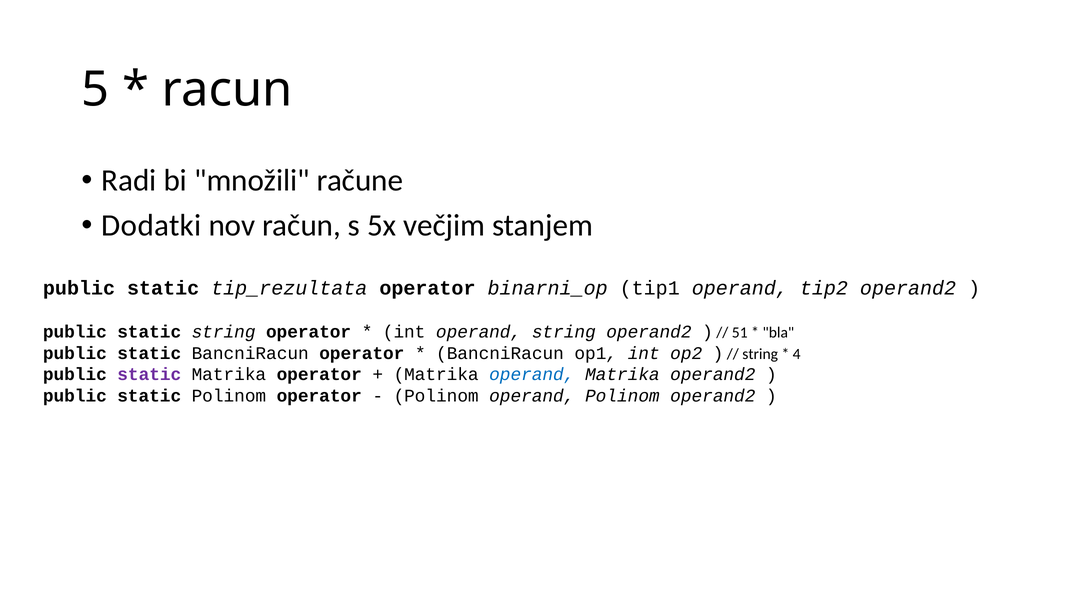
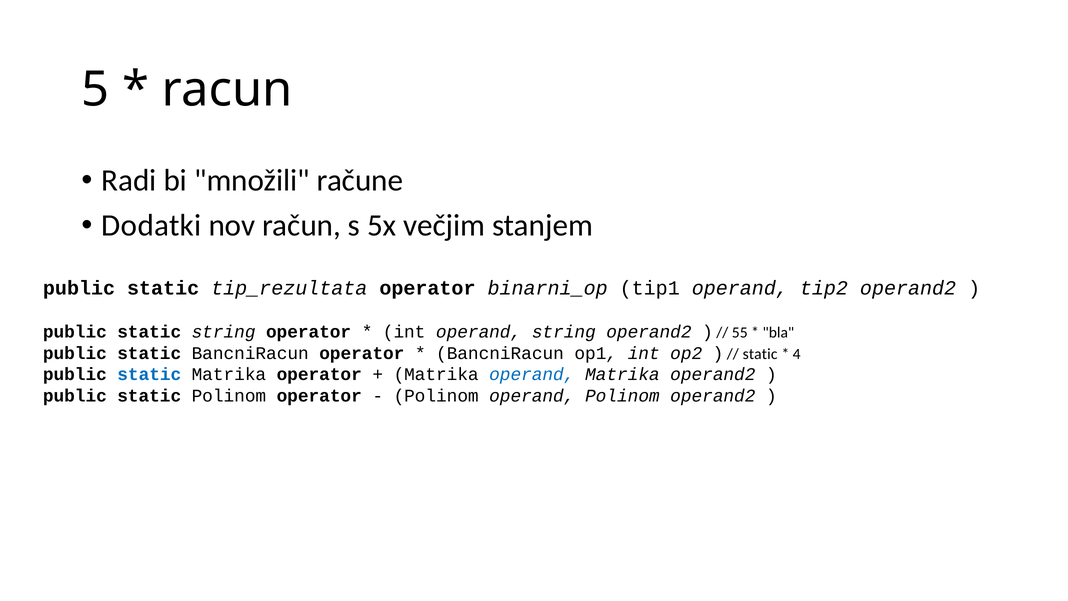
51: 51 -> 55 (740, 332)
string: string -> static (760, 354)
static colour: purple -> blue (149, 374)
